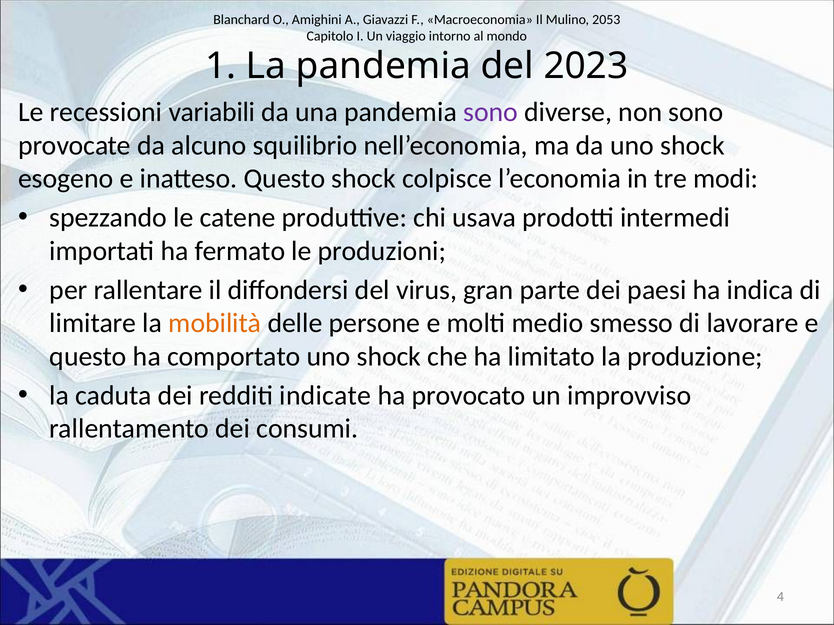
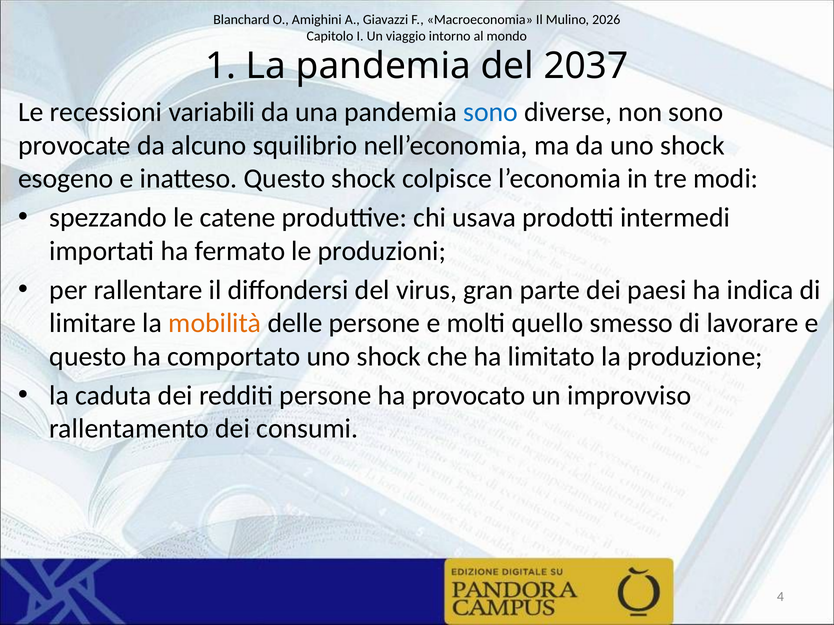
2053: 2053 -> 2026 (606, 20)
2023: 2023 -> 2037 (586, 66)
sono colour: purple -> blue (491, 112)
medio: medio -> quello (547, 324)
redditi indicate: indicate -> persone (325, 396)
